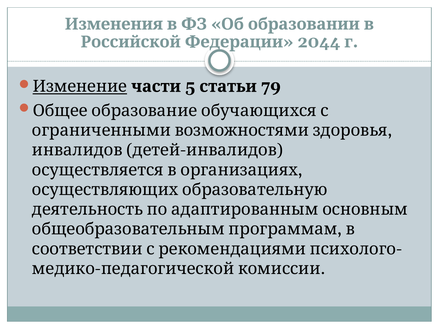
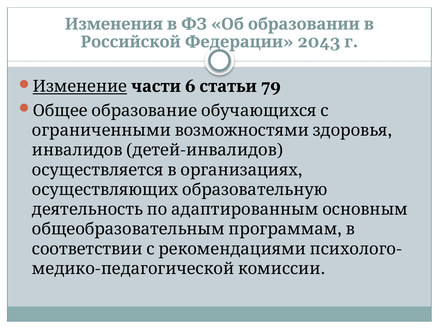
2044: 2044 -> 2043 (319, 42)
5: 5 -> 6 (190, 87)
